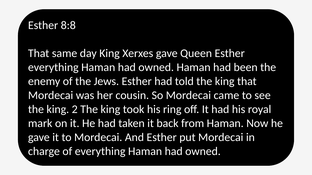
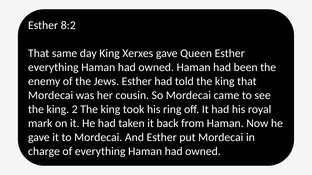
8:8: 8:8 -> 8:2 (68, 25)
